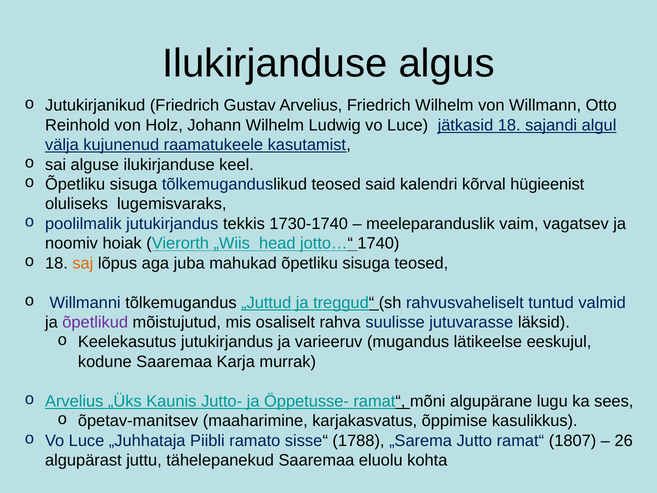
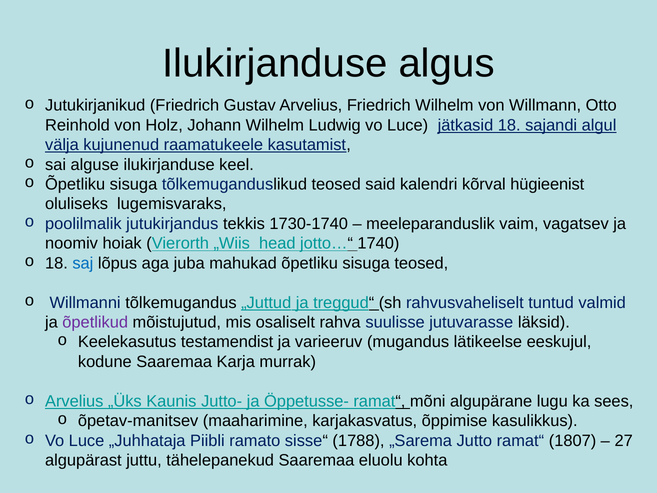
saj colour: orange -> blue (83, 263)
Keelekasutus jutukirjandus: jutukirjandus -> testamendist (227, 342)
26: 26 -> 27 (624, 440)
